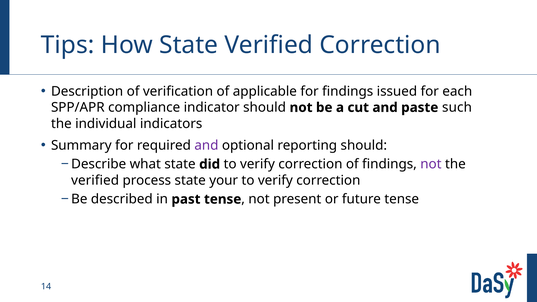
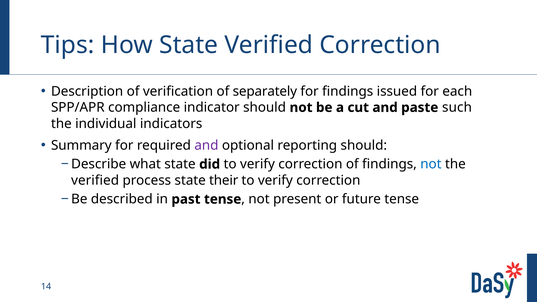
applicable: applicable -> separately (265, 91)
not colour: purple -> blue (431, 164)
your: your -> their (224, 180)
